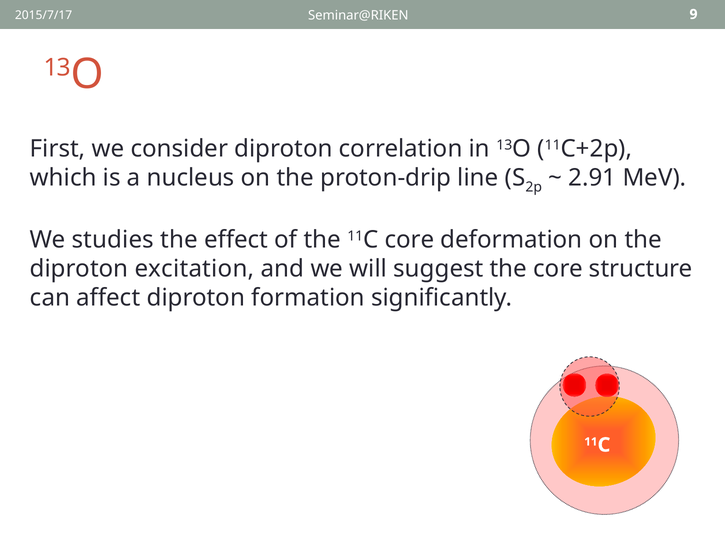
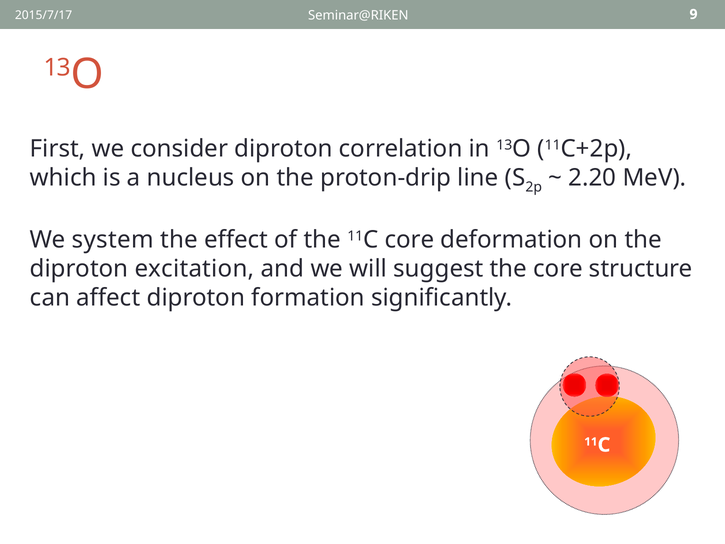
2.91: 2.91 -> 2.20 (592, 178)
studies: studies -> system (113, 240)
